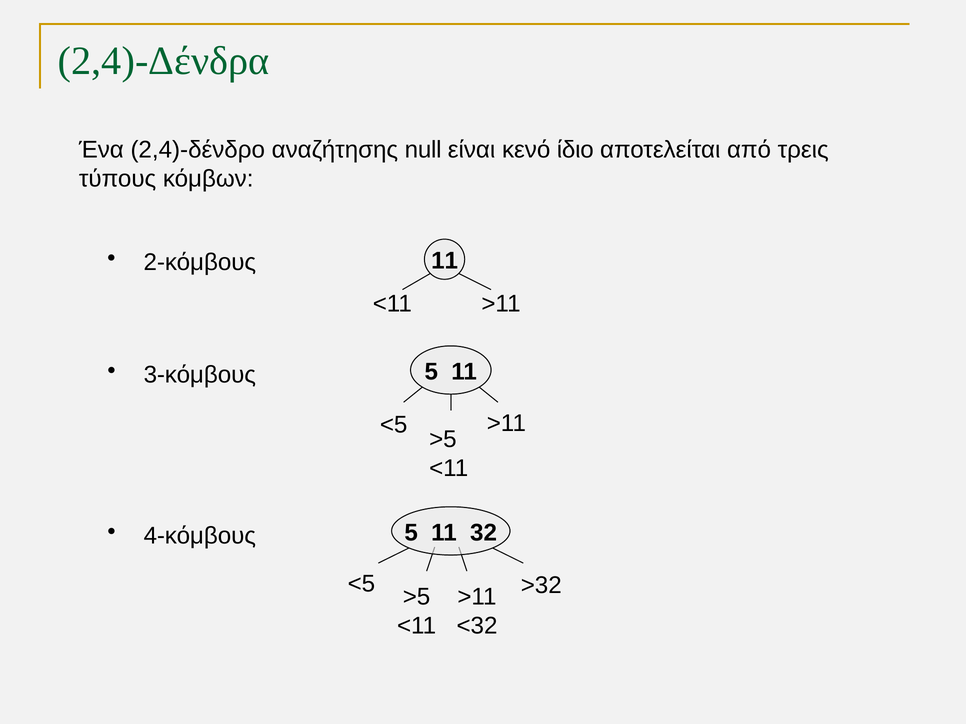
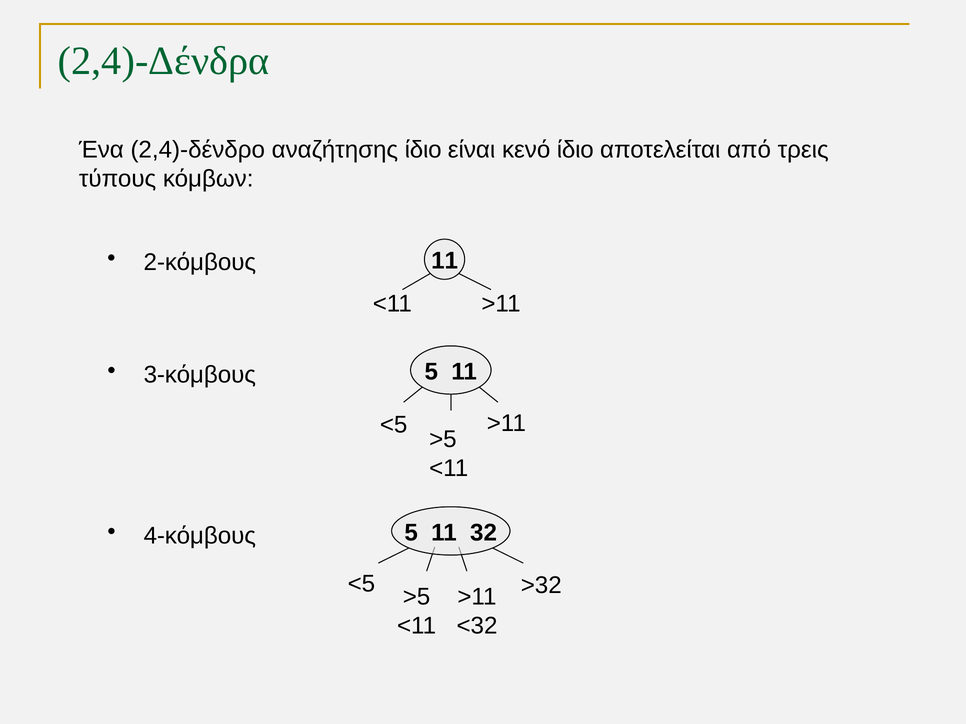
αναζήτησης null: null -> ίδιο (423, 150)
